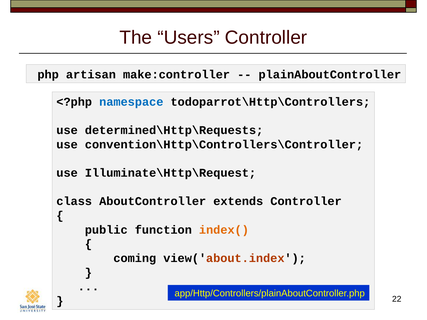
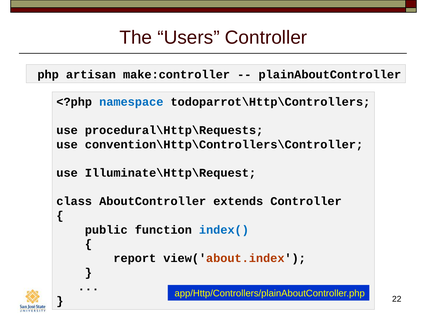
determined\Http\Requests: determined\Http\Requests -> procedural\Http\Requests (174, 130)
index( colour: orange -> blue (224, 230)
coming: coming -> report (135, 258)
